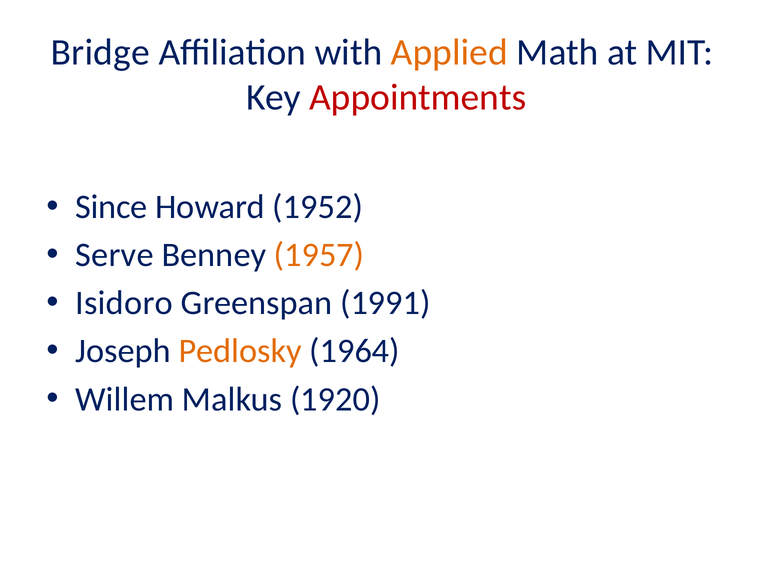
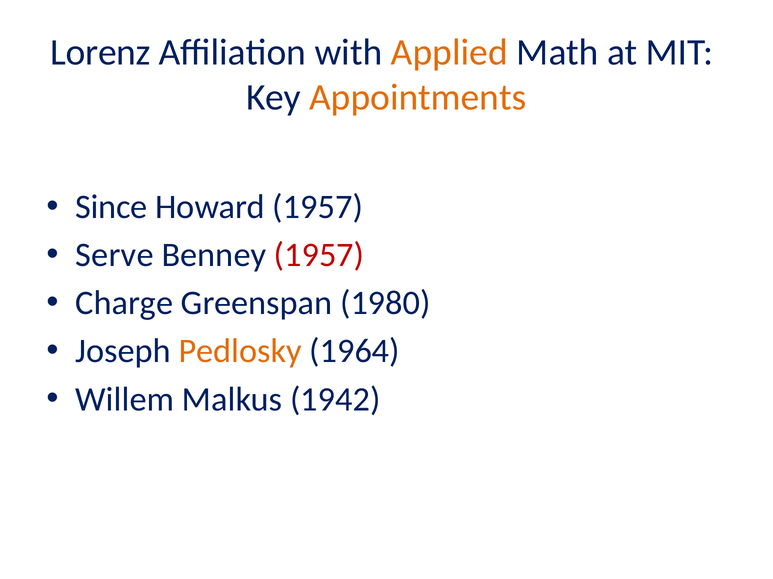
Bridge: Bridge -> Lorenz (101, 52)
Appointments colour: red -> orange (418, 97)
Howard 1952: 1952 -> 1957 (318, 207)
1957 colour: orange -> red (319, 255)
Isidoro: Isidoro -> Charge (124, 303)
1991: 1991 -> 1980 (385, 303)
1920: 1920 -> 1942 (335, 400)
